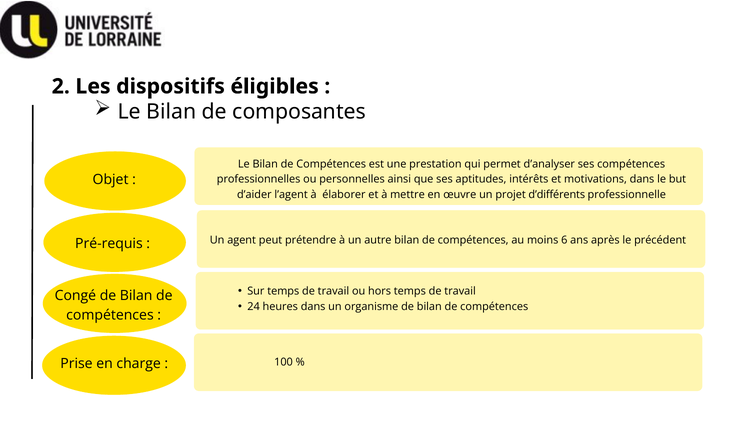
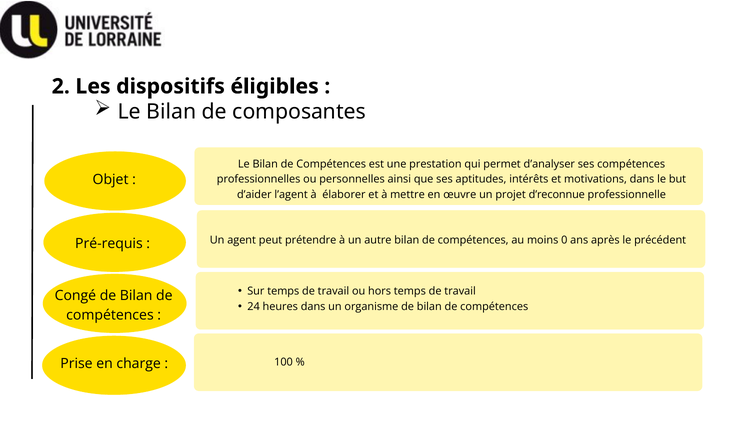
d’différents: d’différents -> d’reconnue (557, 195)
6: 6 -> 0 (564, 240)
